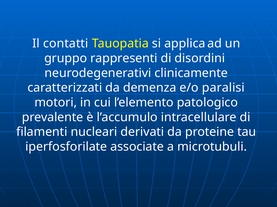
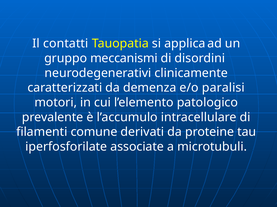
rappresenti: rappresenti -> meccanismi (124, 58)
nucleari: nucleari -> comune (94, 132)
